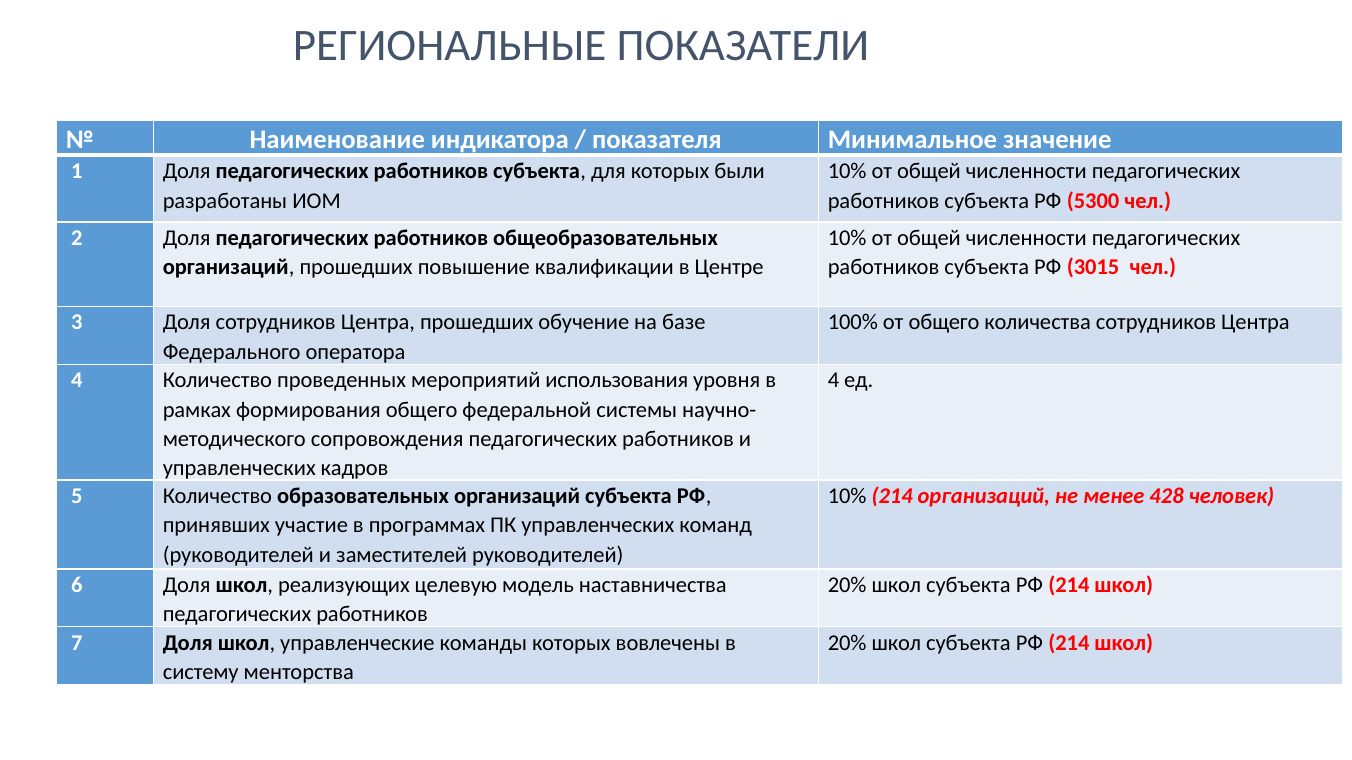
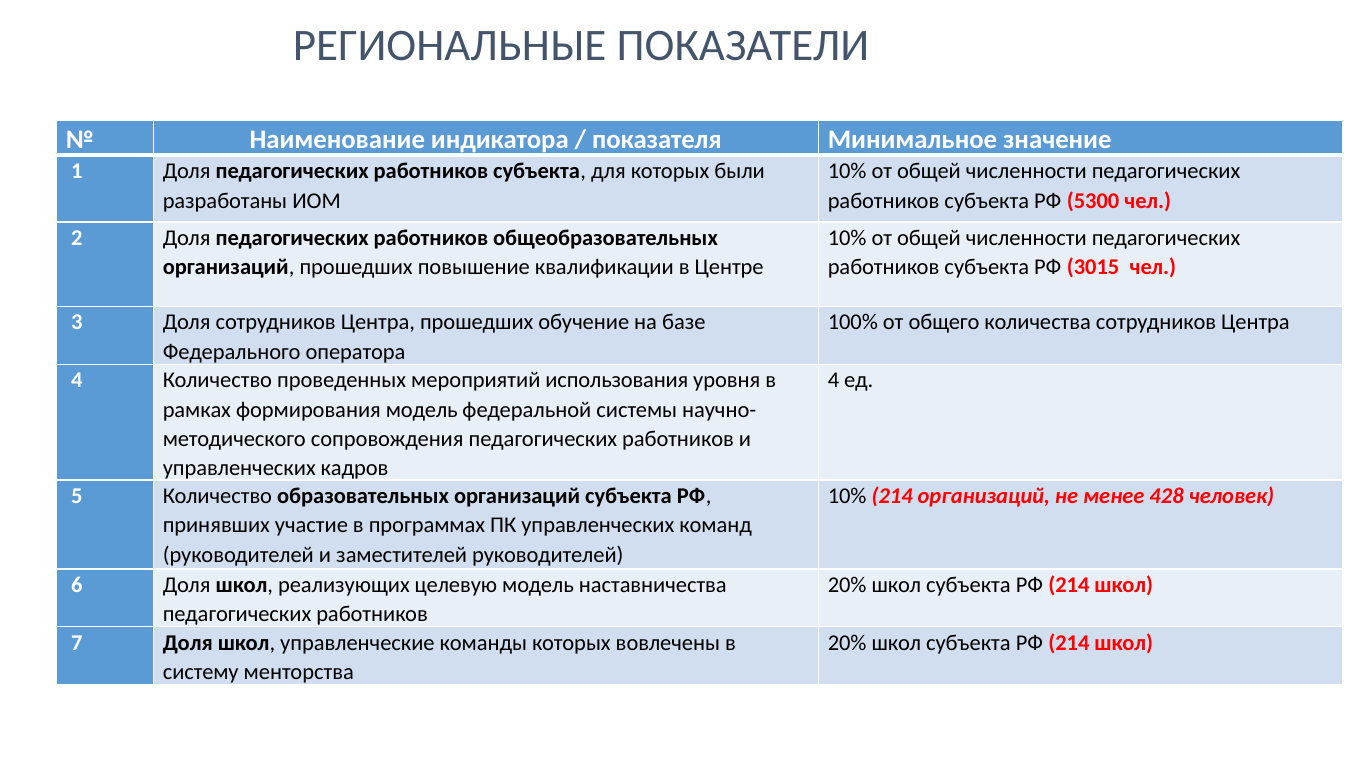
формирования общего: общего -> модель (422, 410)
